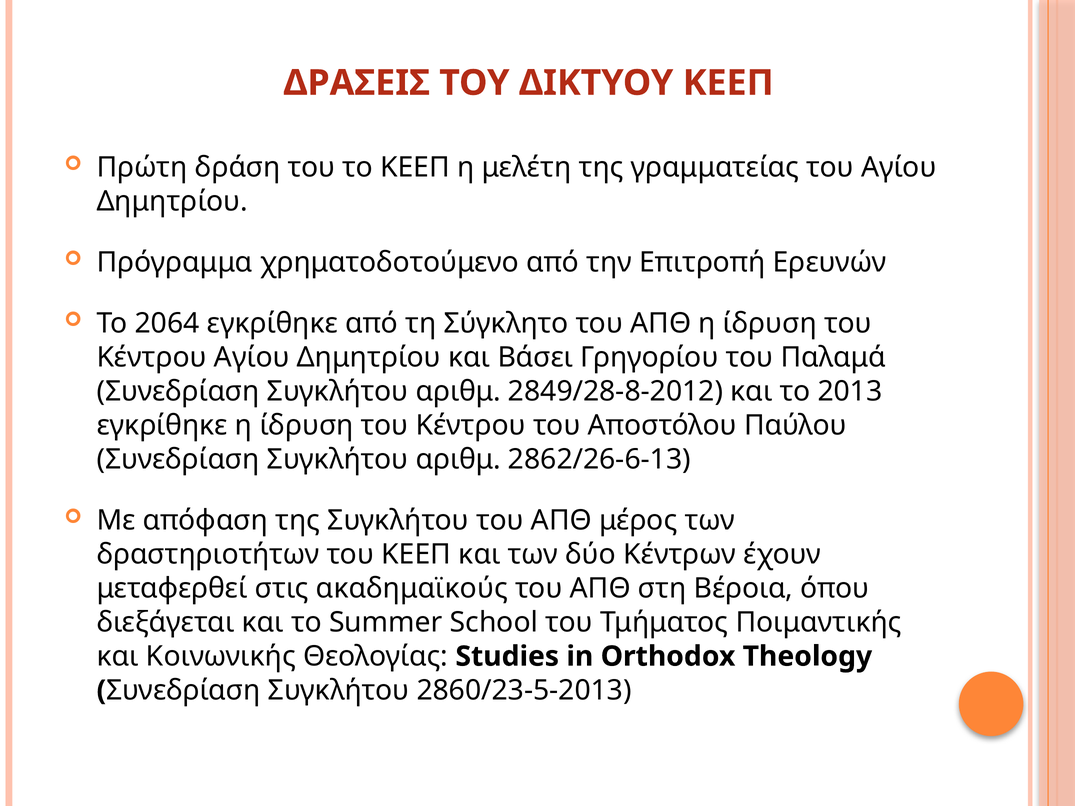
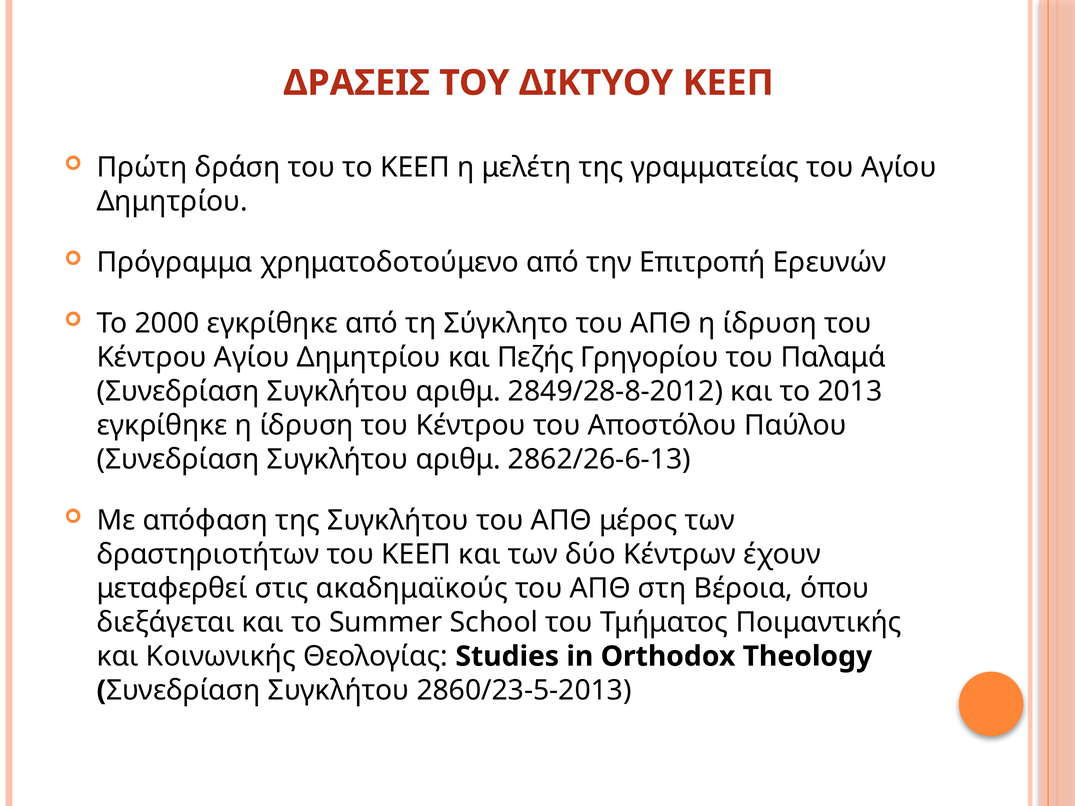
2064: 2064 -> 2000 (167, 323)
Βάσει: Βάσει -> Πεζής (536, 357)
